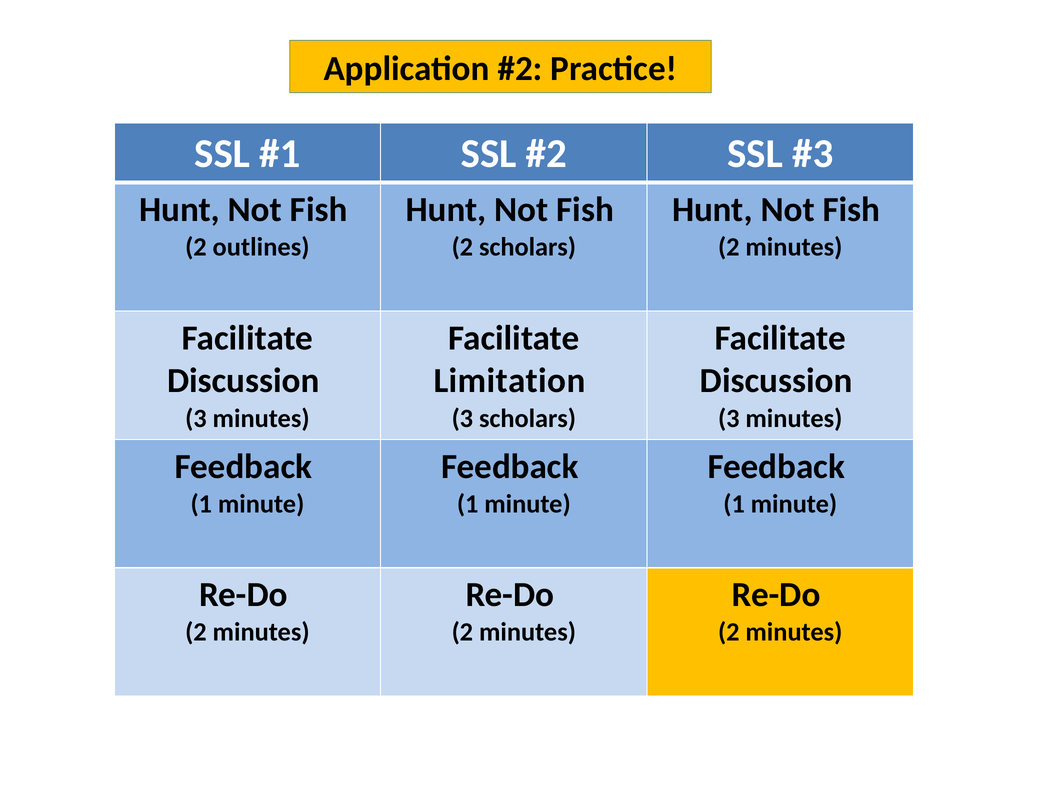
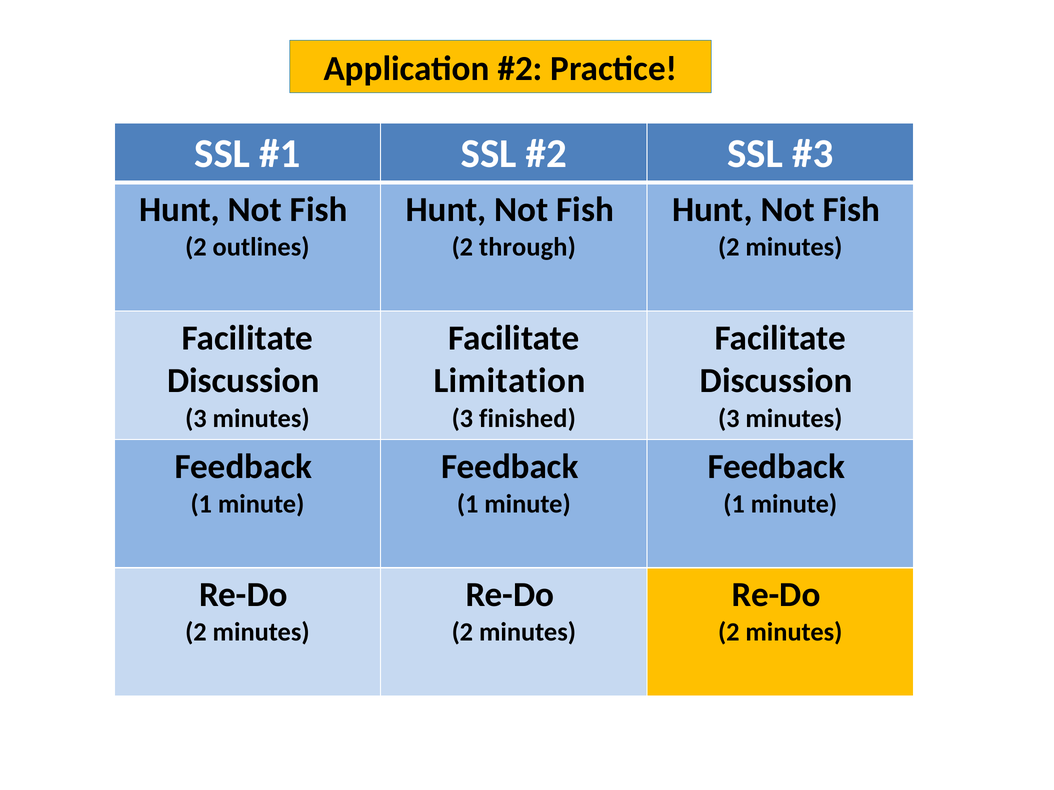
2 scholars: scholars -> through (527, 247)
3 scholars: scholars -> finished (527, 419)
